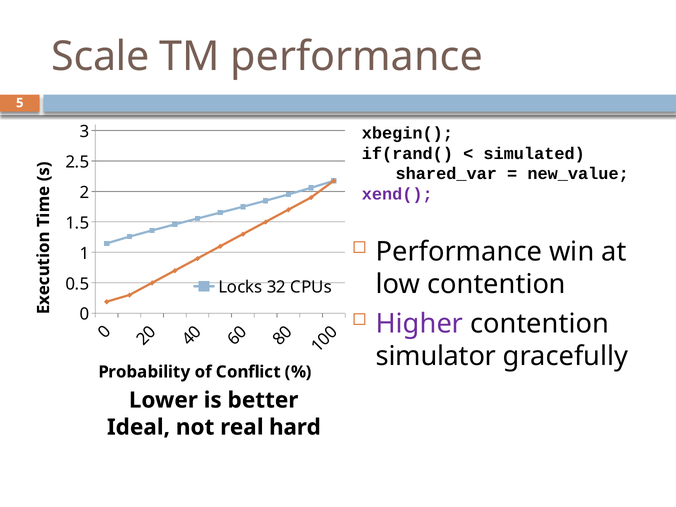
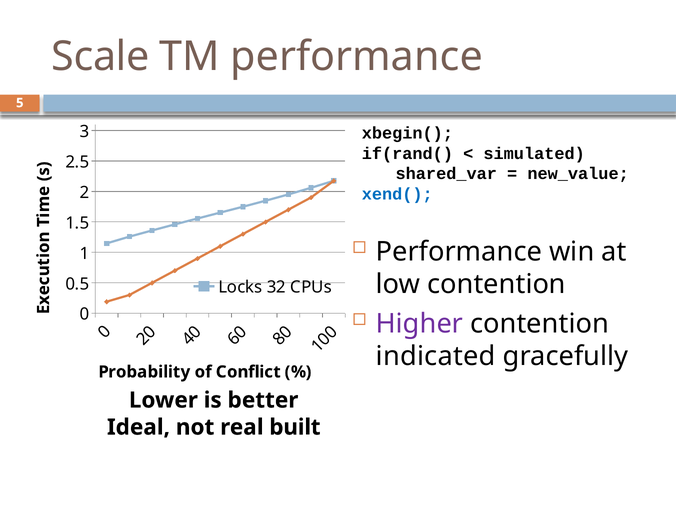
xend( colour: purple -> blue (397, 194)
simulator: simulator -> indicated (436, 356)
hard: hard -> built (295, 427)
